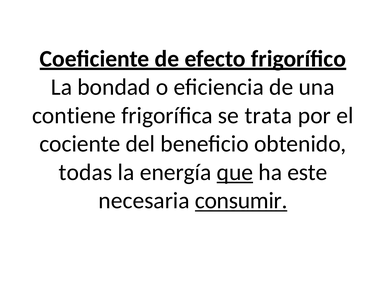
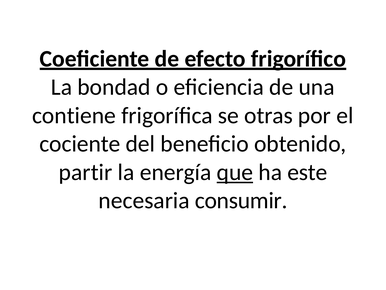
trata: trata -> otras (268, 115)
todas: todas -> partir (86, 172)
consumir underline: present -> none (241, 200)
